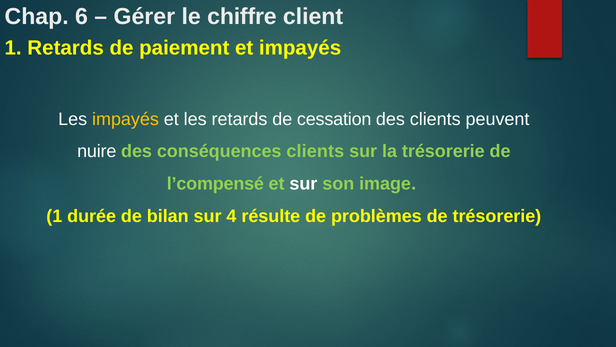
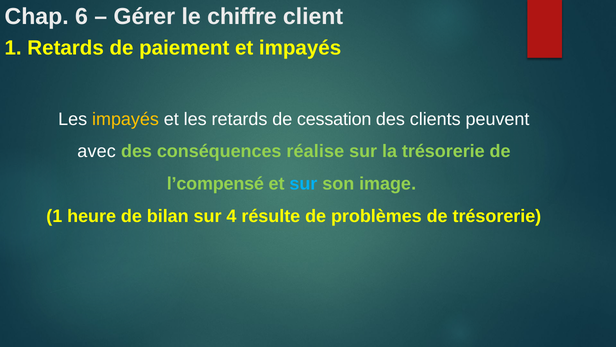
nuire: nuire -> avec (97, 151)
conséquences clients: clients -> réalise (315, 151)
sur colour: white -> light blue (303, 184)
durée: durée -> heure (92, 216)
